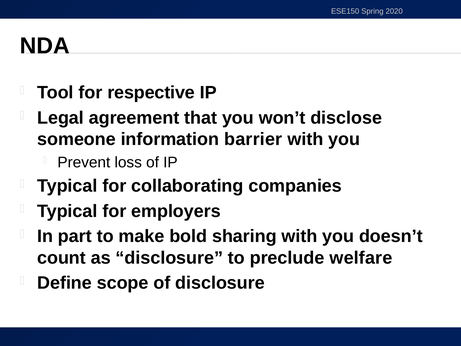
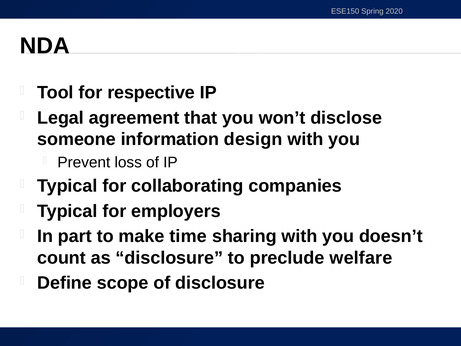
barrier: barrier -> design (253, 139)
bold: bold -> time (188, 236)
